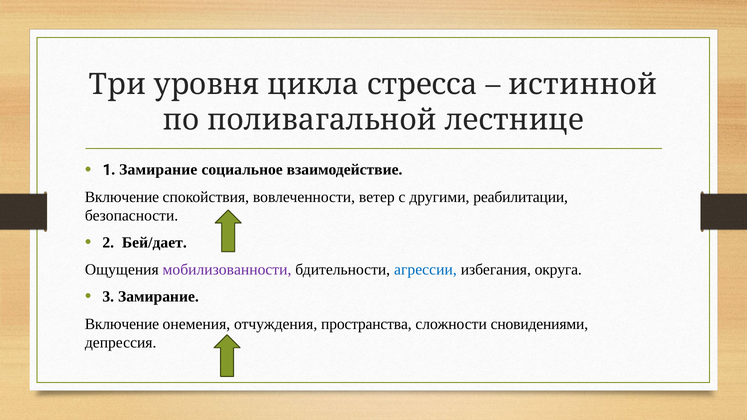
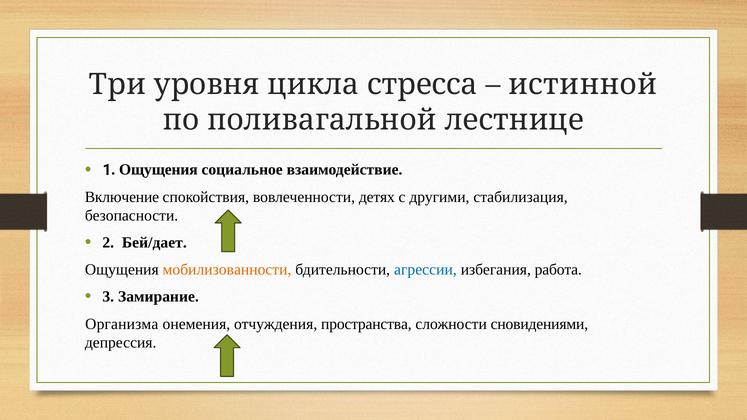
1 Замирание: Замирание -> Ощущения (158, 170)
ветер: ветер -> детях (377, 197)
реабилитации: реабилитации -> стабилизация (521, 197)
мобилизованности colour: purple -> orange (227, 270)
округа: округа -> работа (558, 270)
Включение: Включение -> Организма (122, 324)
